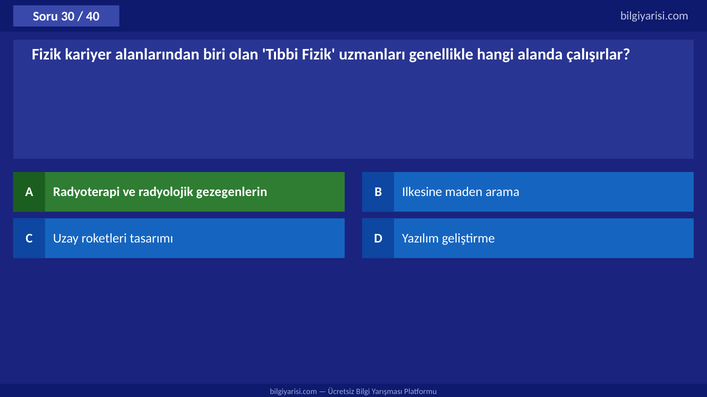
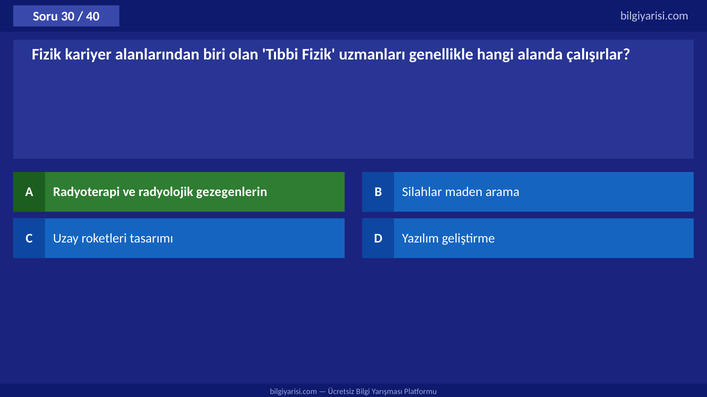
Ilkesine: Ilkesine -> Silahlar (422, 192)
